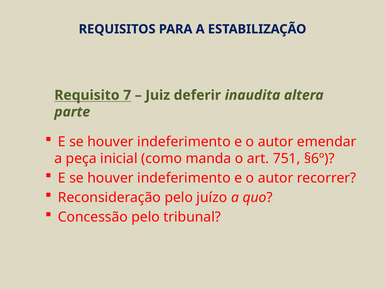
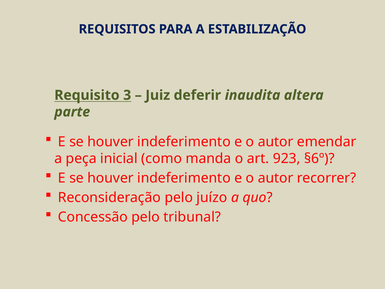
7: 7 -> 3 (127, 95)
751: 751 -> 923 (287, 158)
